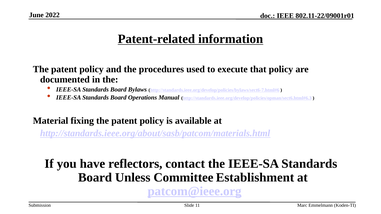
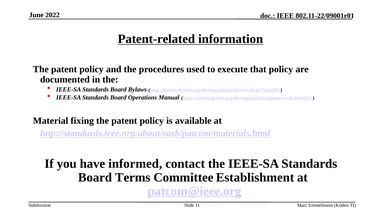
reflectors: reflectors -> informed (135, 164)
Unless: Unless -> Terms (133, 178)
